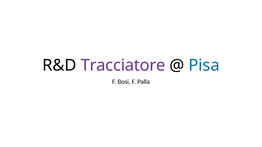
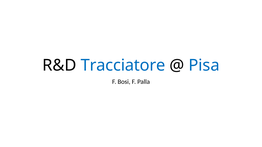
Tracciatore colour: purple -> blue (123, 65)
